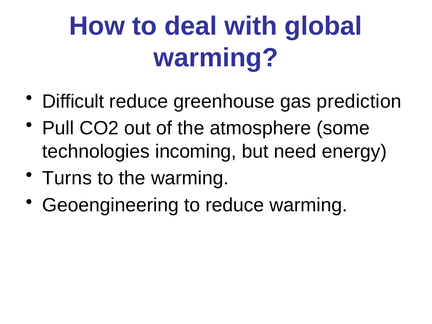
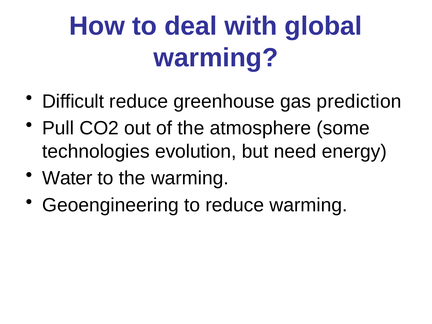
incoming: incoming -> evolution (196, 151)
Turns: Turns -> Water (67, 178)
